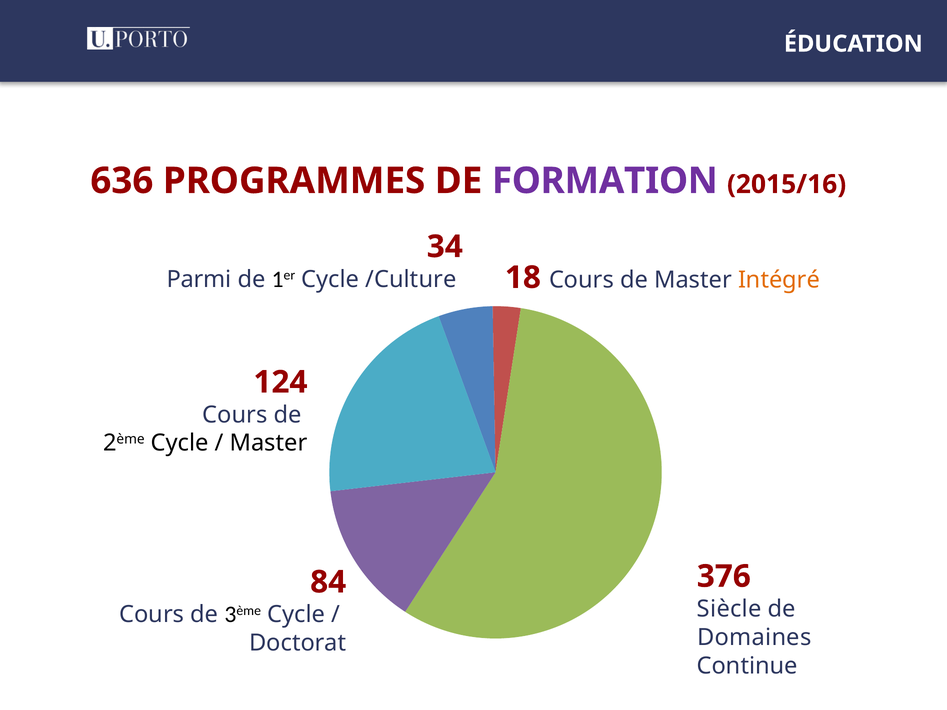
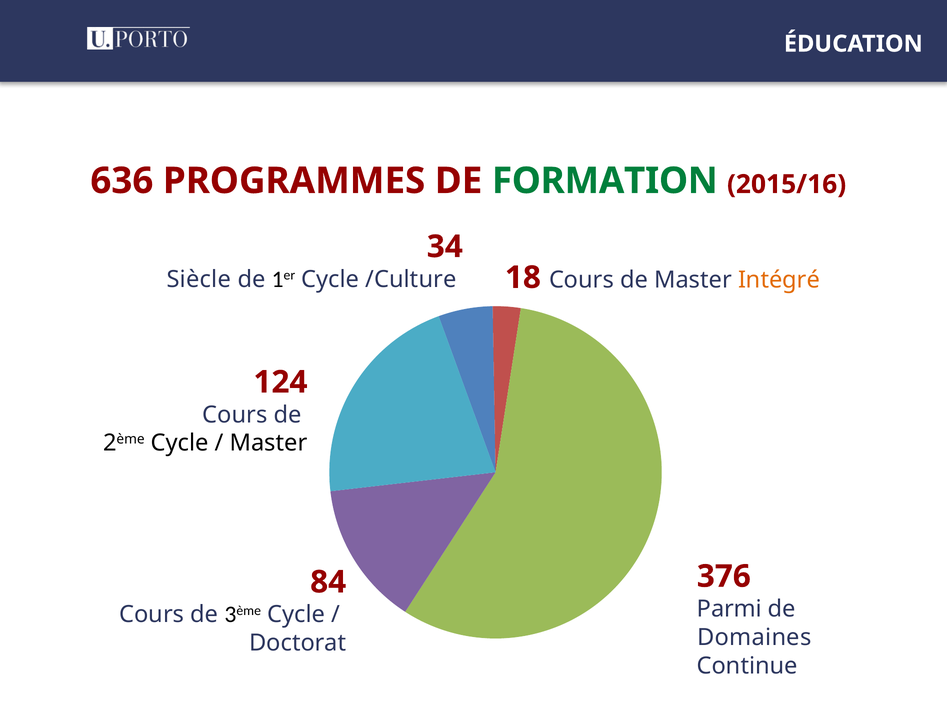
FORMATION colour: purple -> green (605, 181)
Parmi: Parmi -> Siècle (199, 279)
Siècle: Siècle -> Parmi (729, 609)
